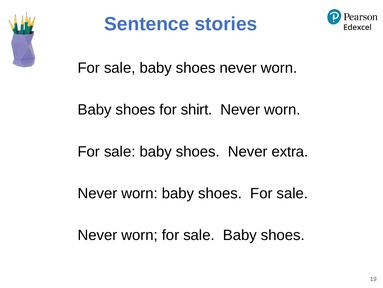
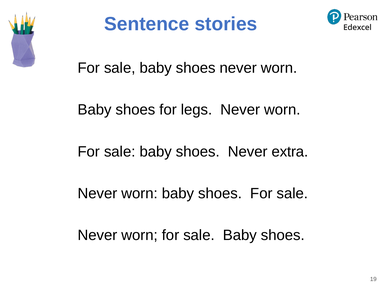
shirt: shirt -> legs (197, 109)
